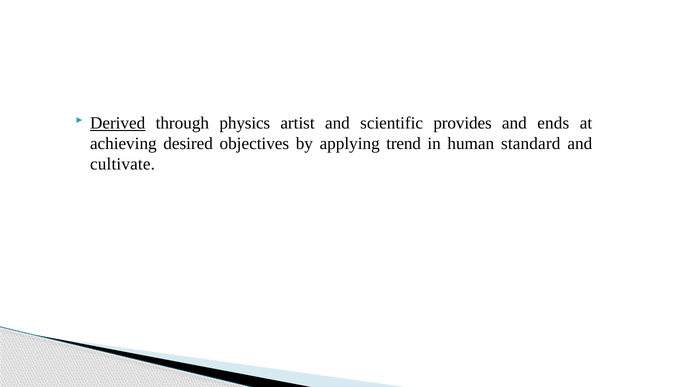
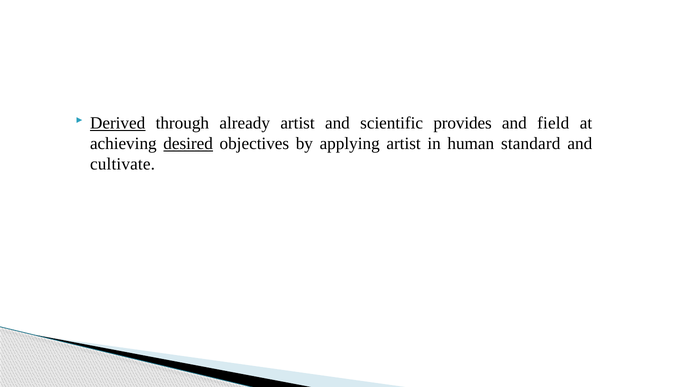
physics: physics -> already (245, 123)
ends: ends -> field (553, 123)
desired underline: none -> present (188, 143)
applying trend: trend -> artist (404, 143)
